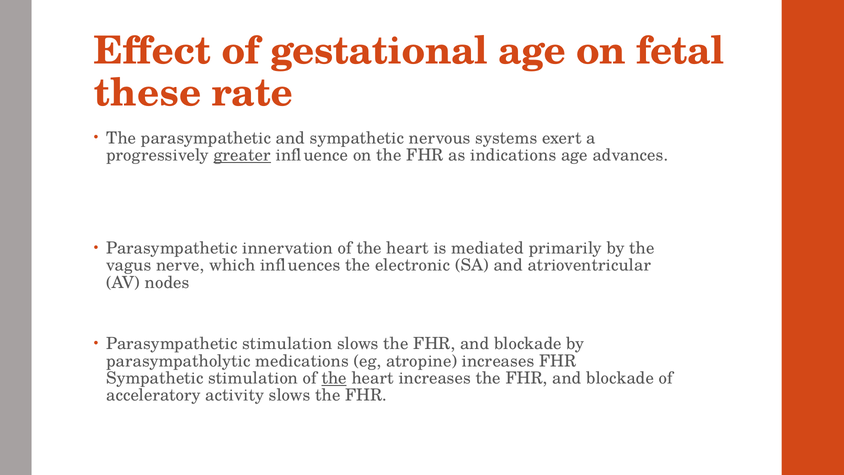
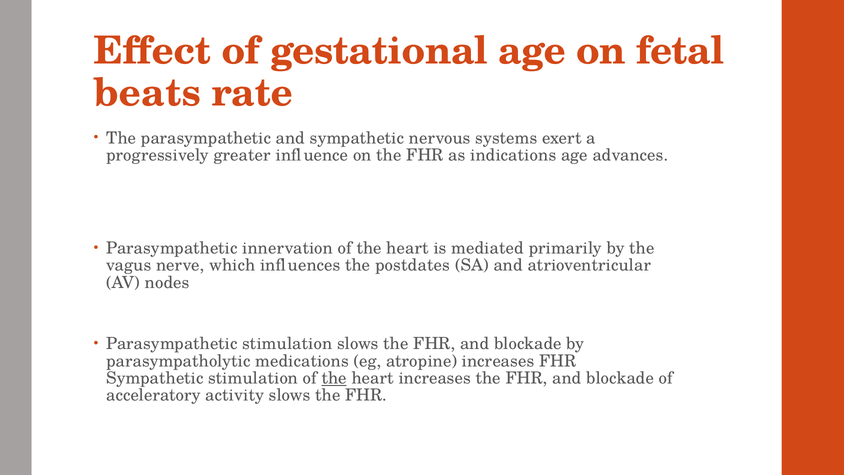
these: these -> beats (147, 93)
greater underline: present -> none (242, 155)
electronic: electronic -> postdates (413, 265)
